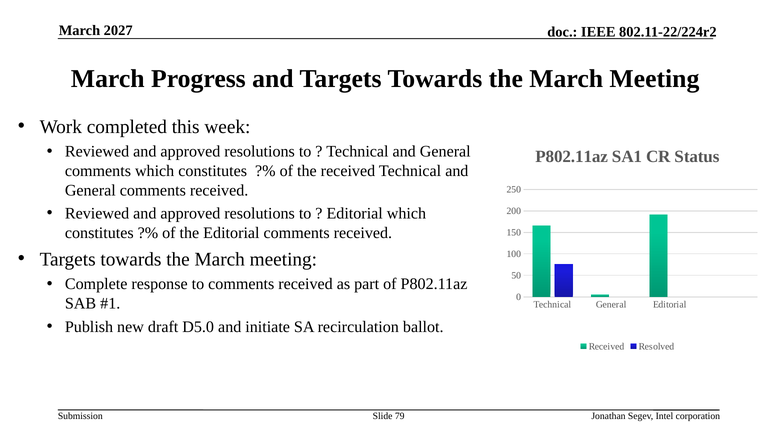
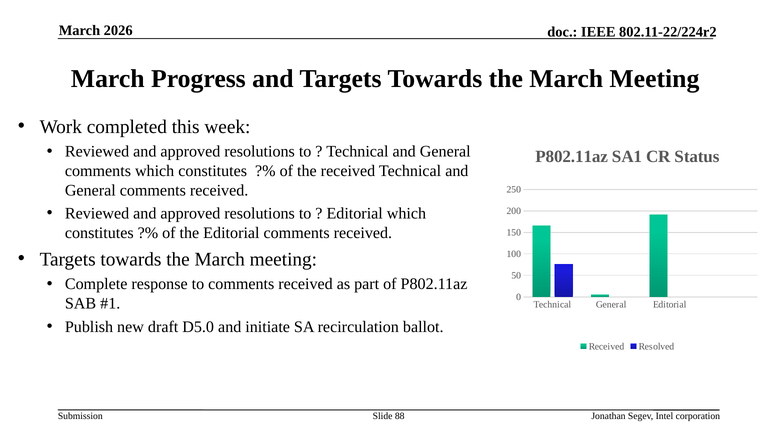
2027: 2027 -> 2026 (118, 31)
79: 79 -> 88 (400, 416)
